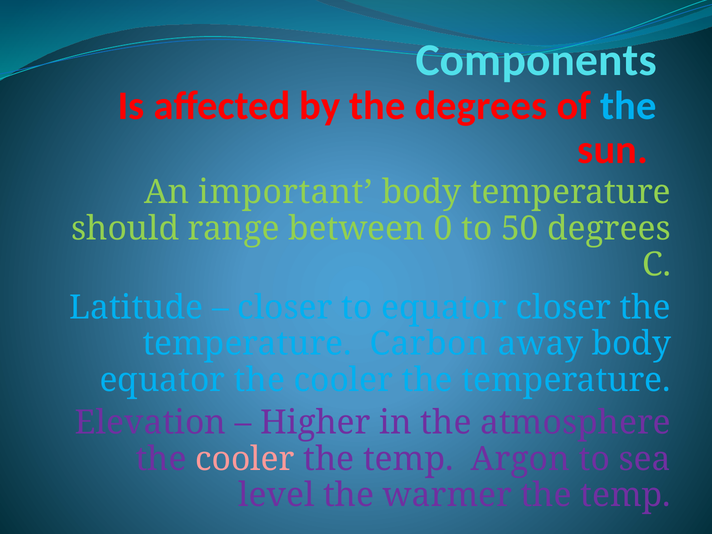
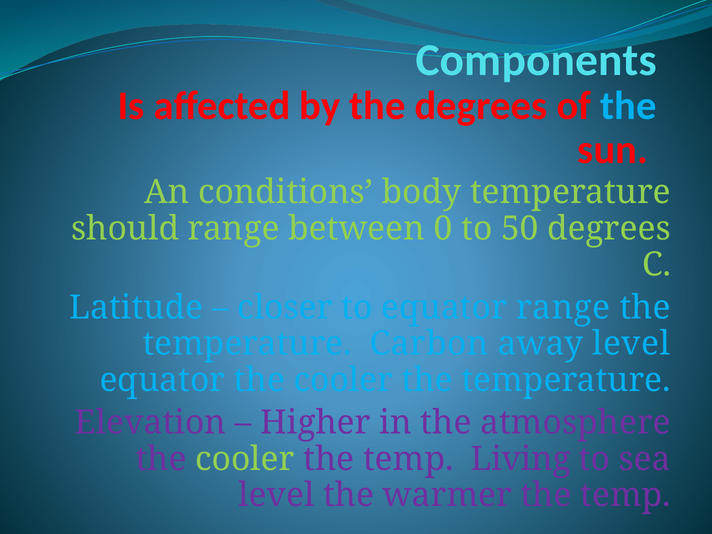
important: important -> conditions (286, 192)
equator closer: closer -> range (563, 307)
away body: body -> level (631, 344)
cooler colour: pink -> light green (245, 459)
Argon: Argon -> Living (521, 459)
